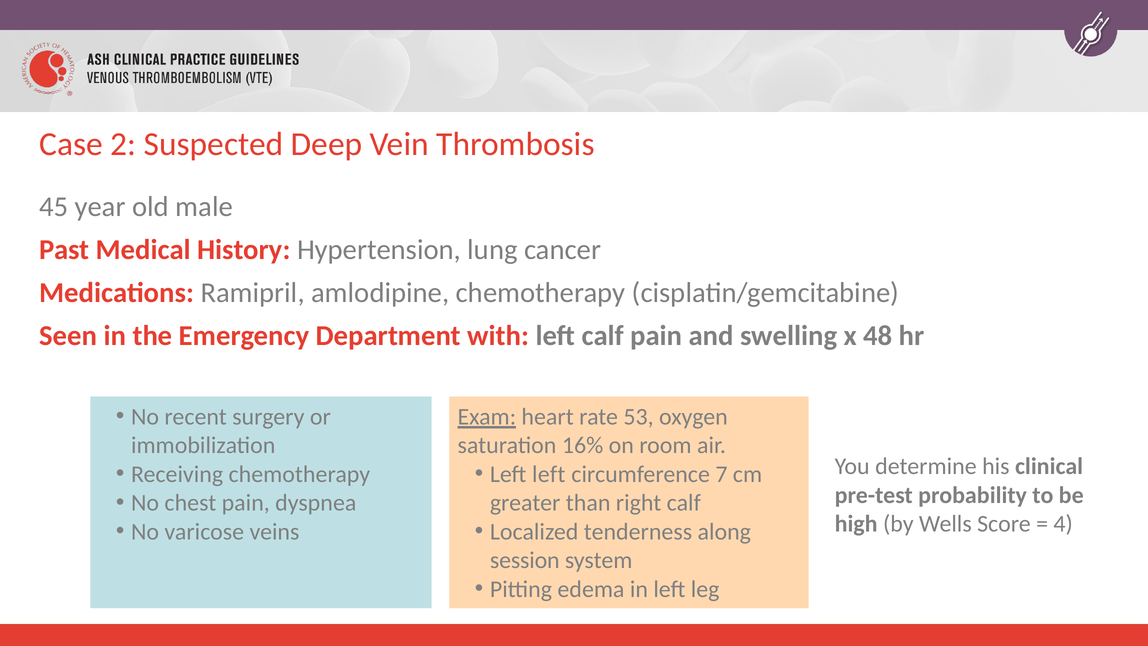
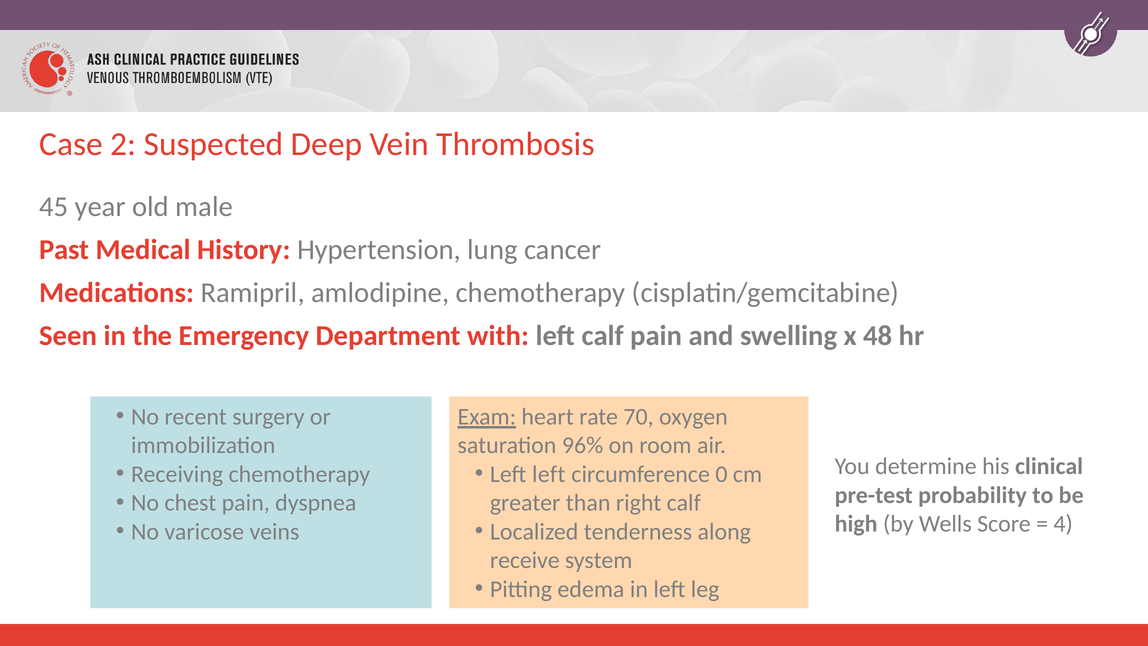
53: 53 -> 70 (639, 417)
16%: 16% -> 96% (583, 445)
7: 7 -> 0 (721, 474)
session: session -> receive (525, 560)
